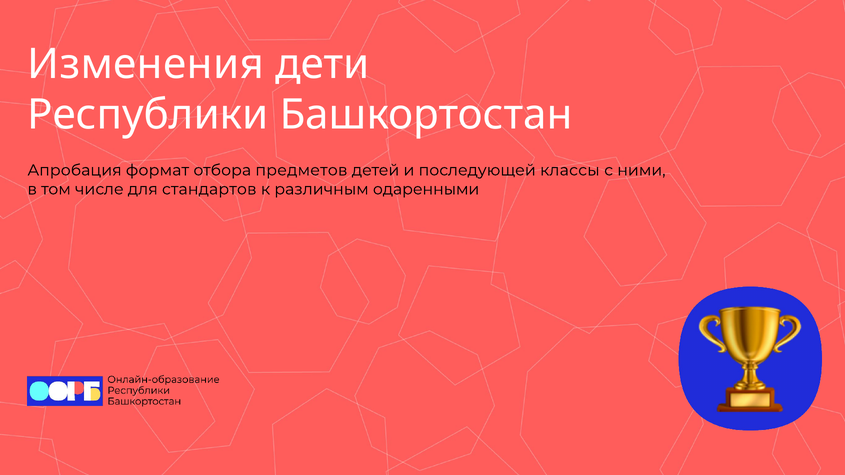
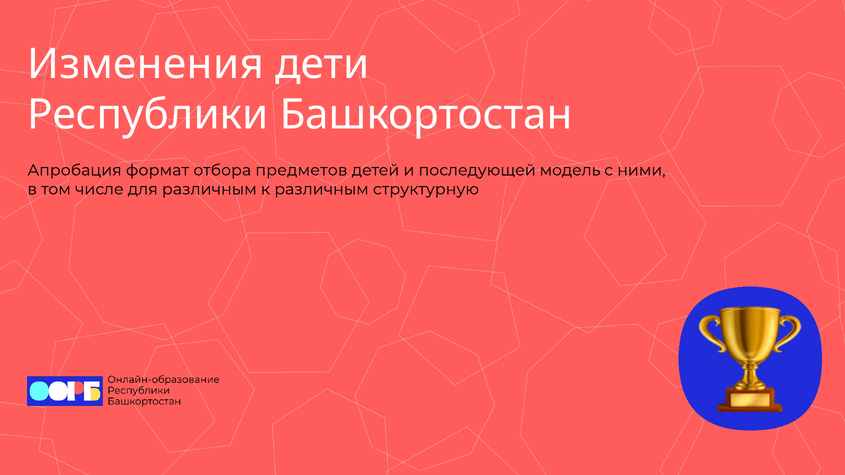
классы: классы -> модель (570, 170)
для стандартов: стандартов -> различным (209, 189)
одаренными: одаренными -> структурную (426, 189)
